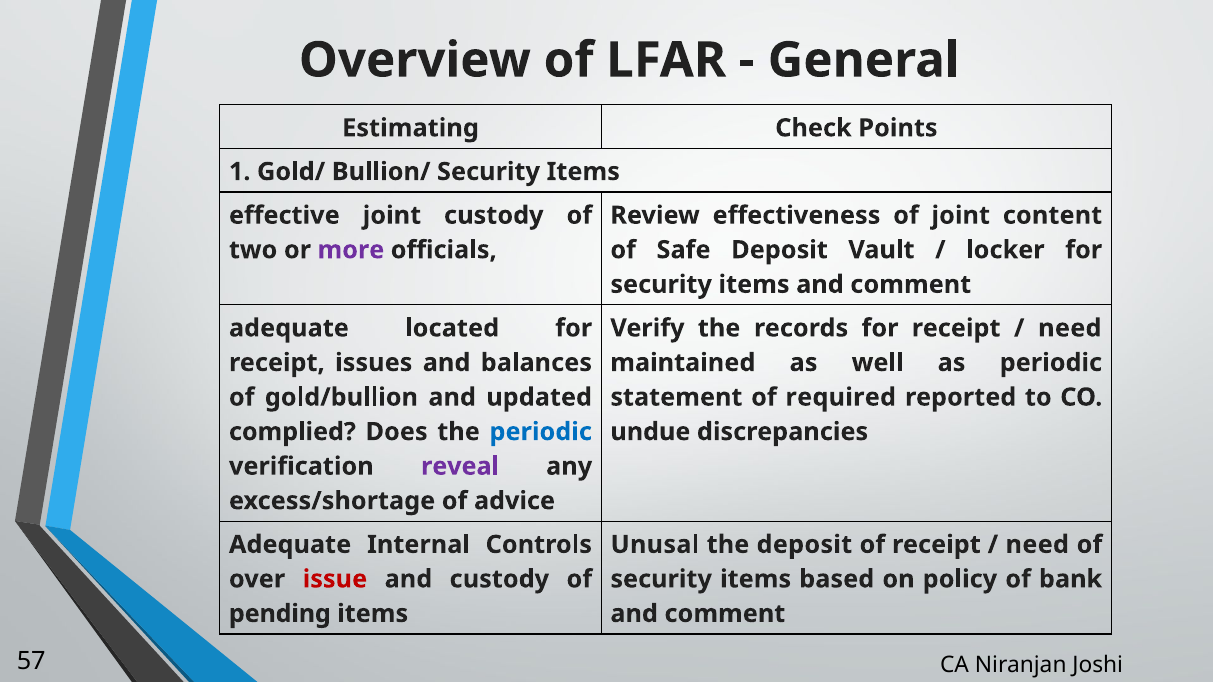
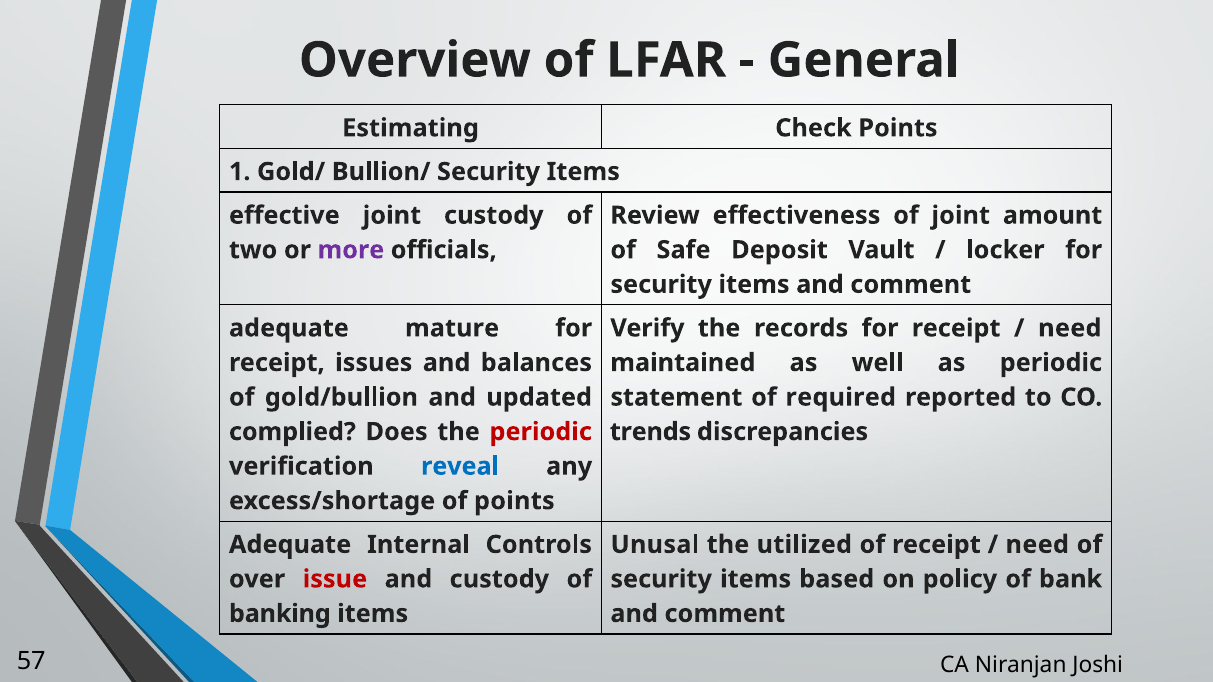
content: content -> amount (1053, 215)
located: located -> mature (452, 328)
periodic colour: blue -> red (541, 432)
undue: undue -> trends (650, 432)
reveal colour: purple -> blue (460, 467)
of advice: advice -> points (514, 501)
the deposit: deposit -> utilized (804, 545)
pending: pending -> banking (280, 614)
